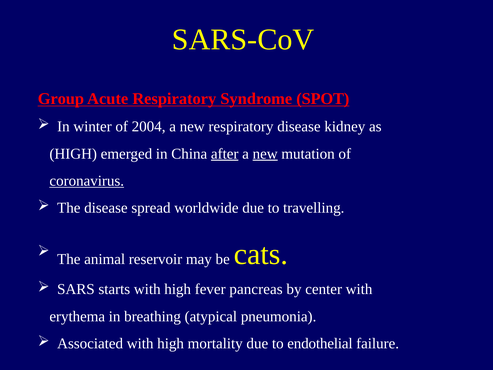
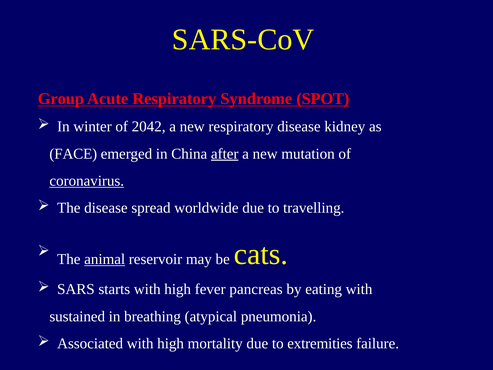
2004: 2004 -> 2042 (149, 127)
HIGH: HIGH -> FACE (73, 154)
new underline: present -> none (265, 154)
animal underline: none -> present (105, 259)
center: center -> eating (324, 289)
erythema: erythema -> sustained (77, 316)
endothelial: endothelial -> extremities (320, 343)
